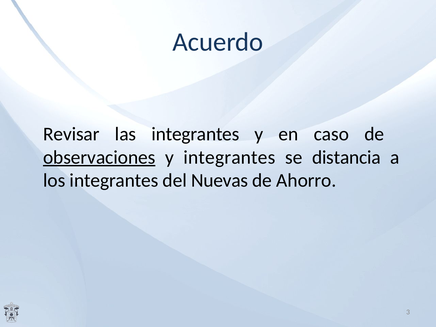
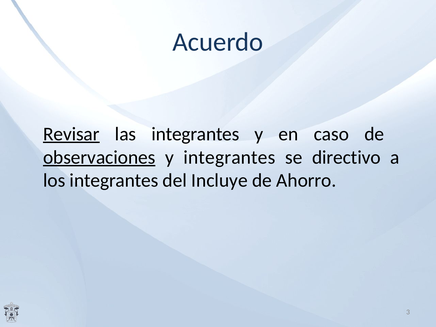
Revisar underline: none -> present (71, 134)
distancia: distancia -> directivo (346, 157)
Nuevas: Nuevas -> Incluye (220, 181)
